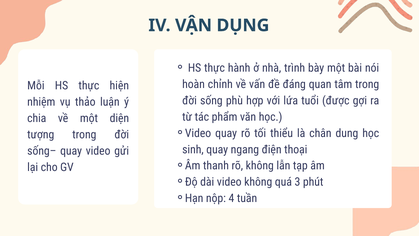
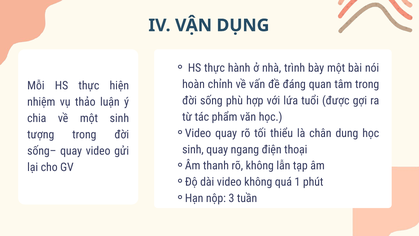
một diện: diện -> sinh (119, 118)
3: 3 -> 1 (297, 182)
4: 4 -> 3 (231, 198)
